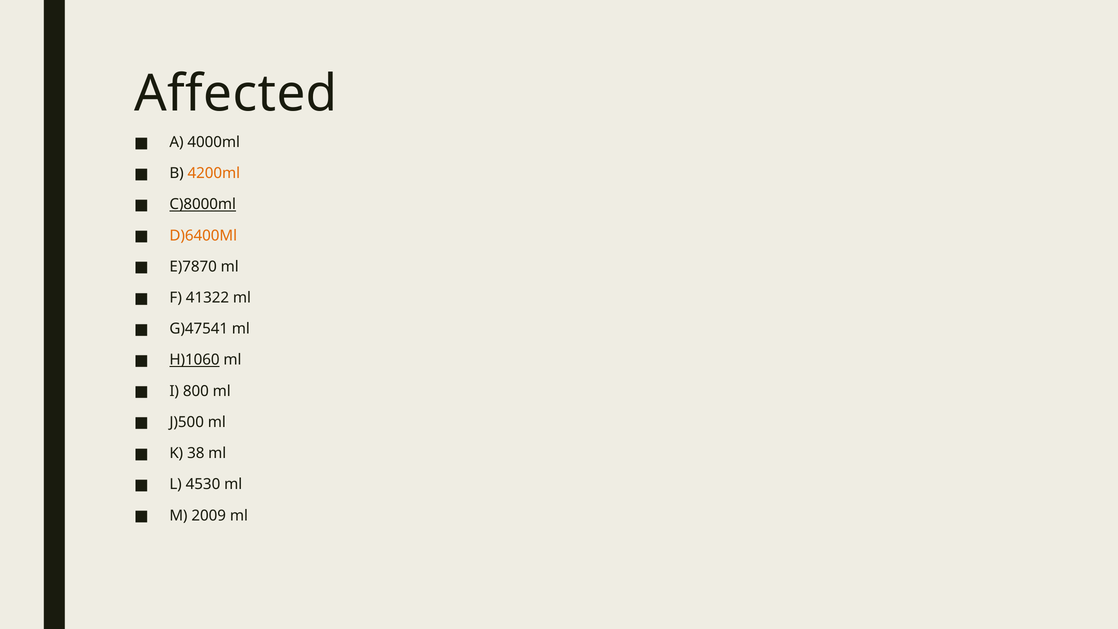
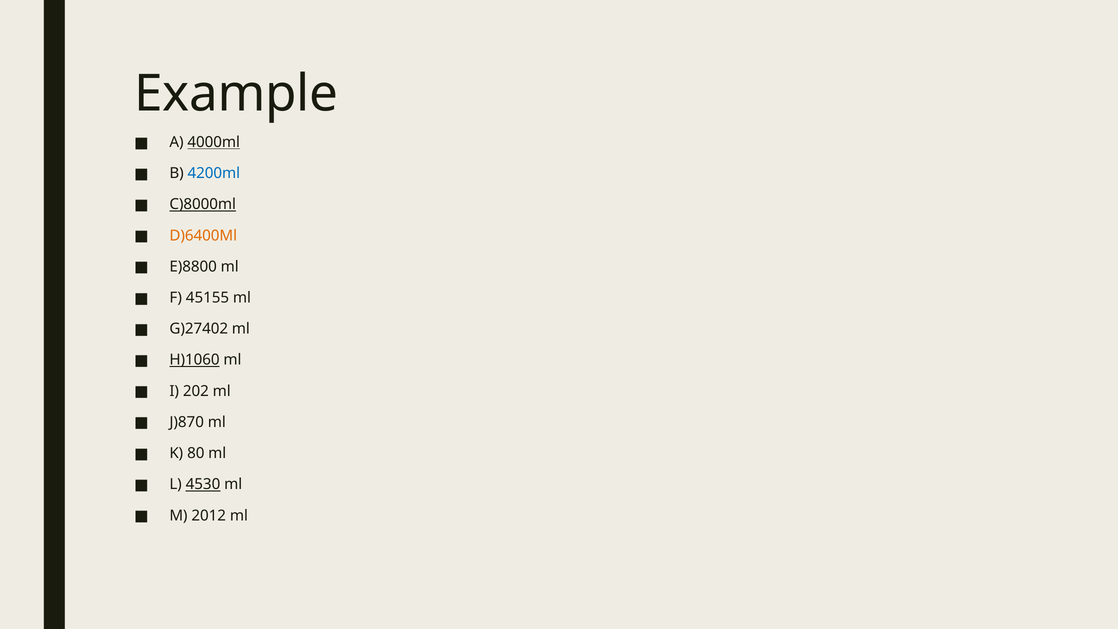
Affected: Affected -> Example (236, 94)
4000ml underline: none -> present (214, 142)
4200ml colour: orange -> blue (214, 173)
E)7870: E)7870 -> E)8800 (193, 267)
41322: 41322 -> 45155 (207, 298)
G)47541: G)47541 -> G)27402 (199, 329)
800: 800 -> 202 (196, 391)
J)500: J)500 -> J)870 (187, 422)
38: 38 -> 80 (196, 453)
4530 underline: none -> present (203, 484)
2009: 2009 -> 2012 (209, 515)
